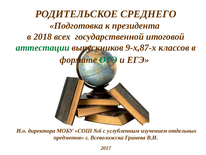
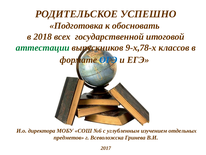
СРЕДНЕГО: СРЕДНЕГО -> УСПЕШНО (148, 14)
президента: президента -> обосновать (136, 26)
9-х,87-х: 9-х,87-х -> 9-х,78-х (141, 48)
ОГЭ colour: green -> blue (108, 60)
